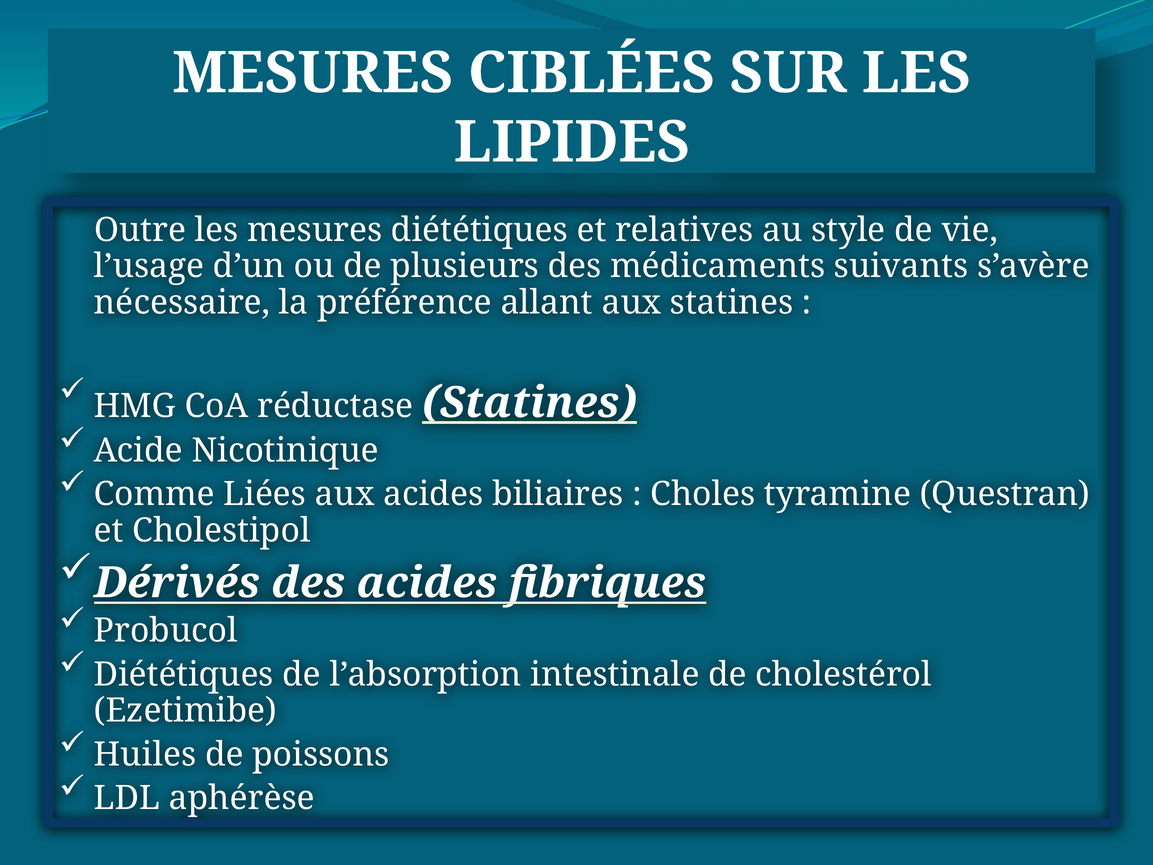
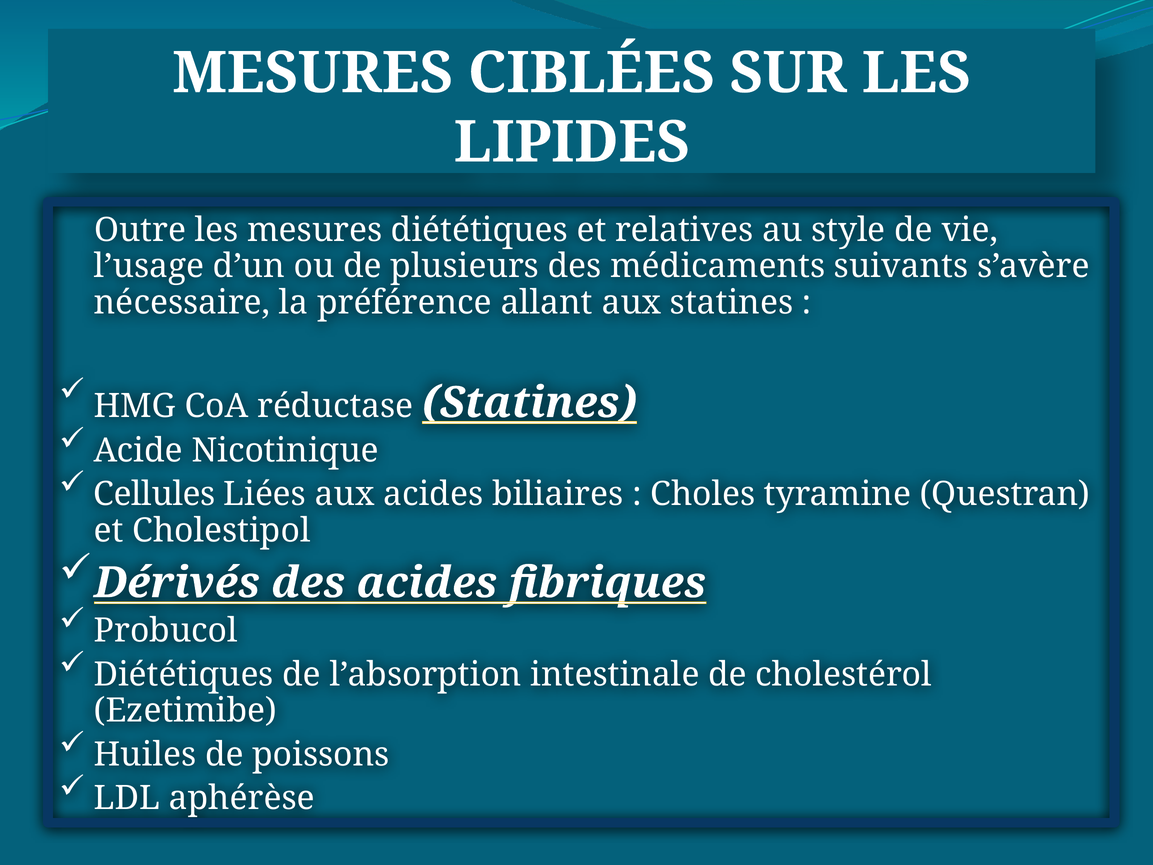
Comme: Comme -> Cellules (154, 494)
